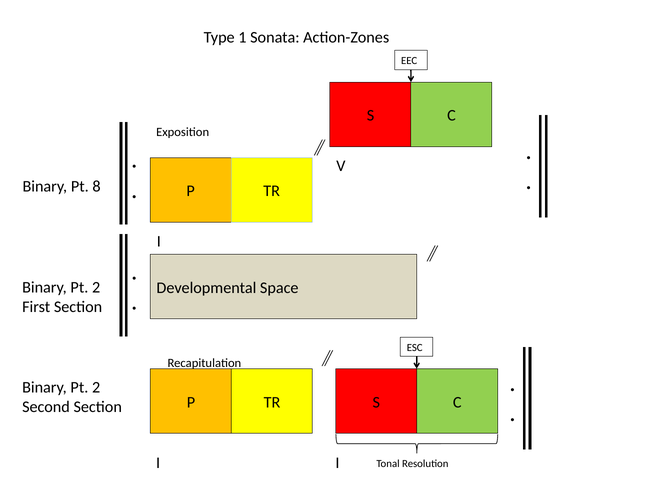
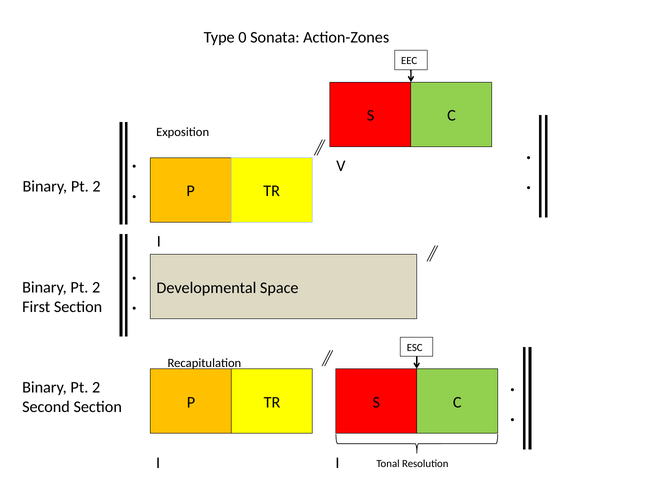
1: 1 -> 0 (242, 37)
8: 8 -> 2 (97, 186)
